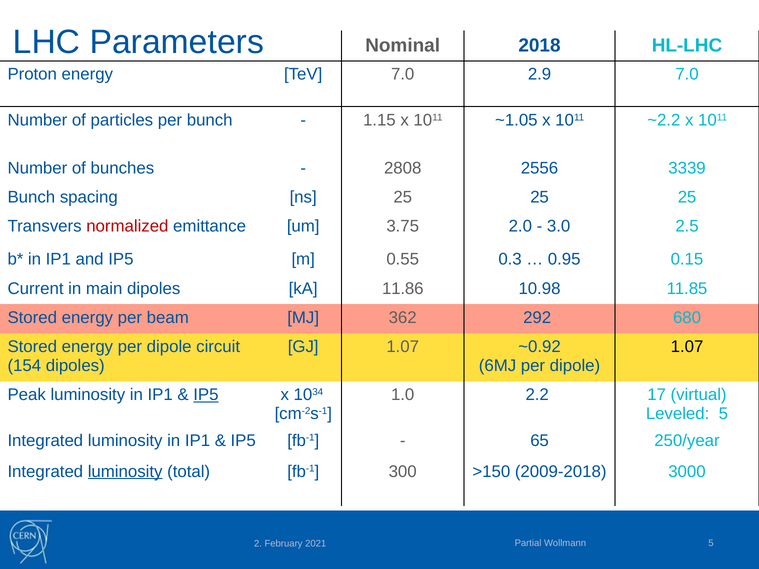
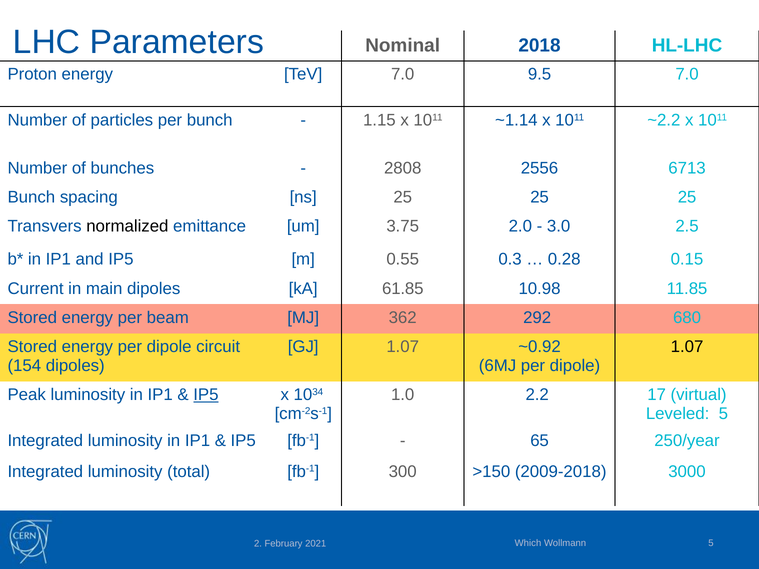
2.9: 2.9 -> 9.5 (540, 74)
~1.05: ~1.05 -> ~1.14 (516, 120)
3339: 3339 -> 6713 (687, 168)
normalized colour: red -> black (127, 227)
0.95: 0.95 -> 0.28 (564, 259)
11.86: 11.86 -> 61.85 (403, 289)
luminosity underline: present -> none (125, 472)
Partial: Partial -> Which (528, 543)
